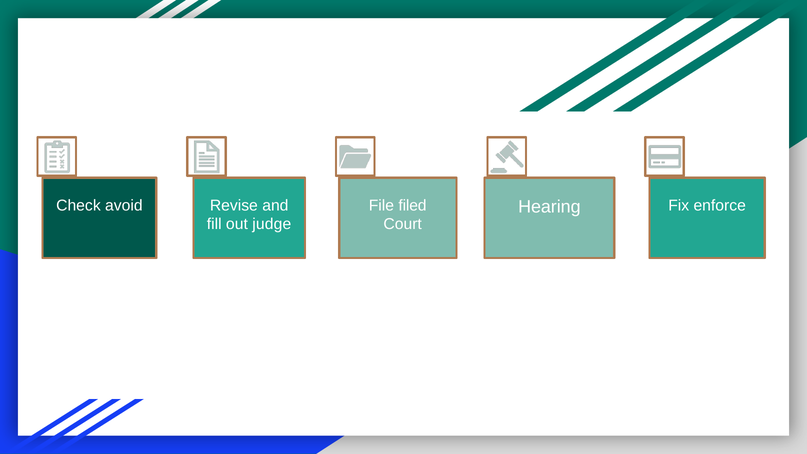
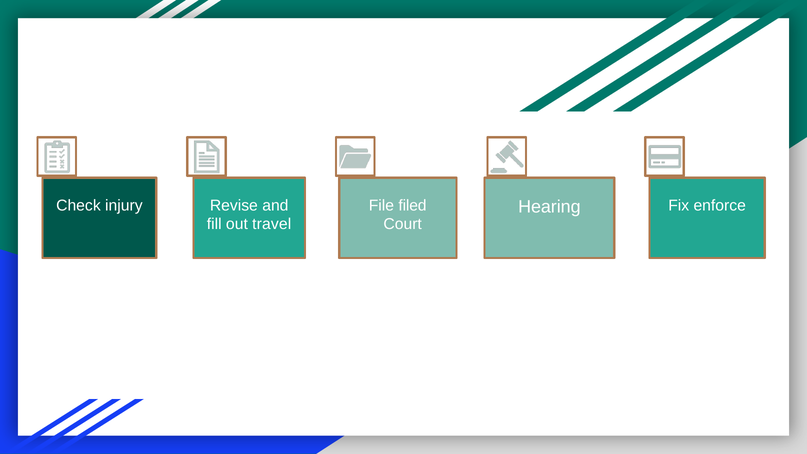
avoid: avoid -> injury (124, 205)
judge: judge -> travel (272, 224)
